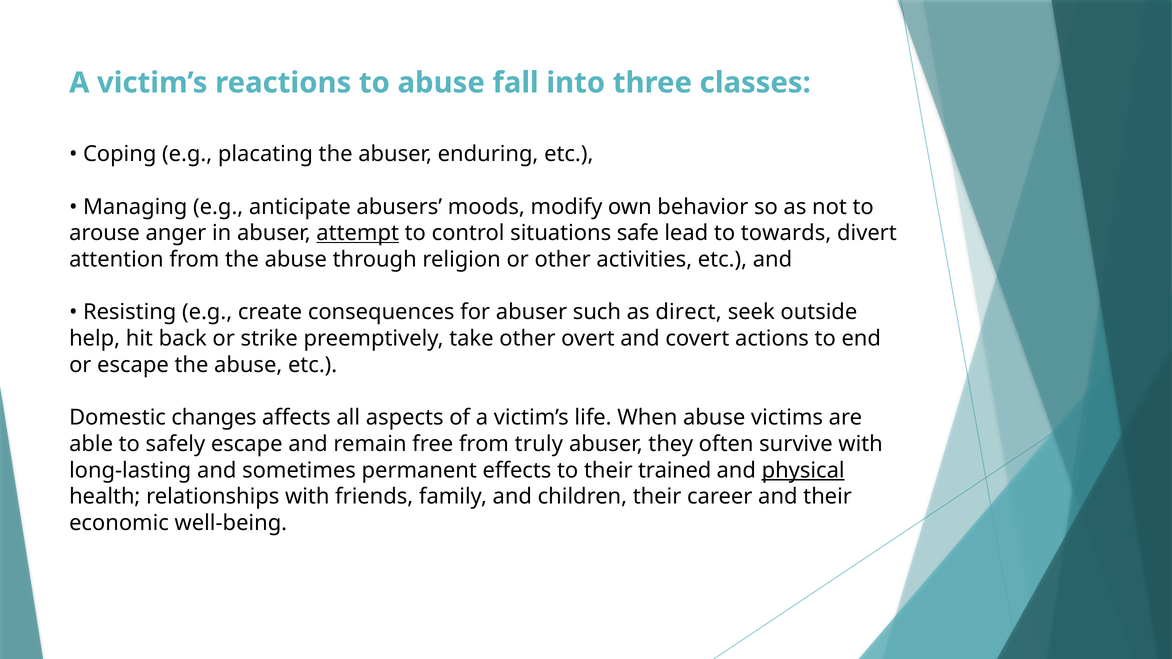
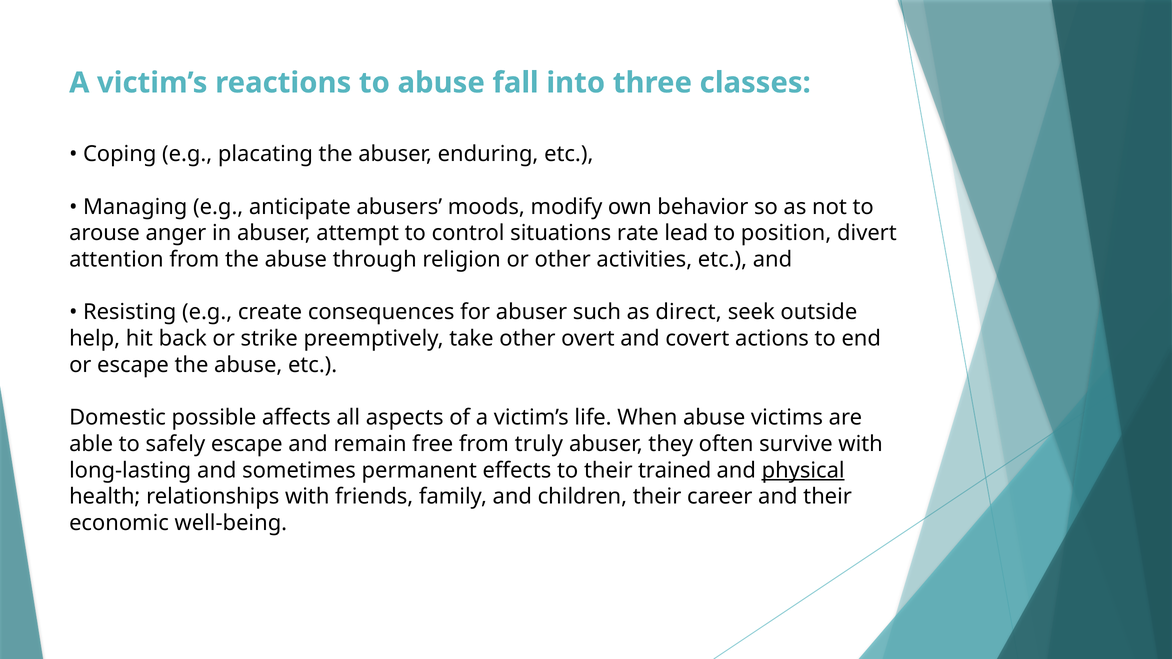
attempt underline: present -> none (358, 233)
safe: safe -> rate (638, 233)
towards: towards -> position (786, 233)
changes: changes -> possible (214, 418)
